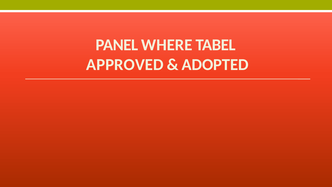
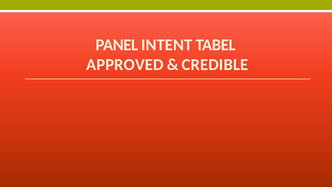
WHERE: WHERE -> INTENT (167, 45)
ADOPTED: ADOPTED -> CREDIBLE (215, 65)
